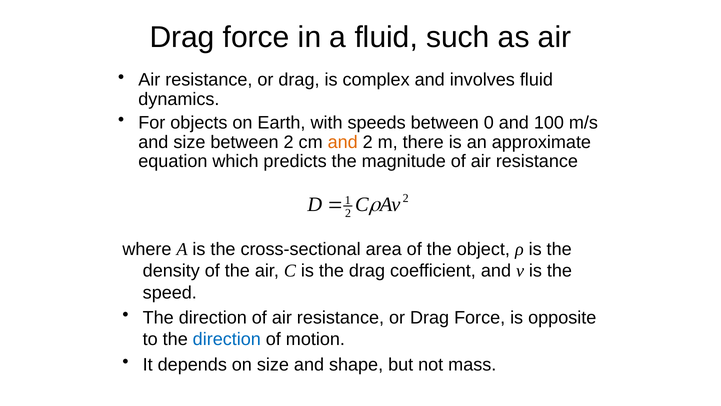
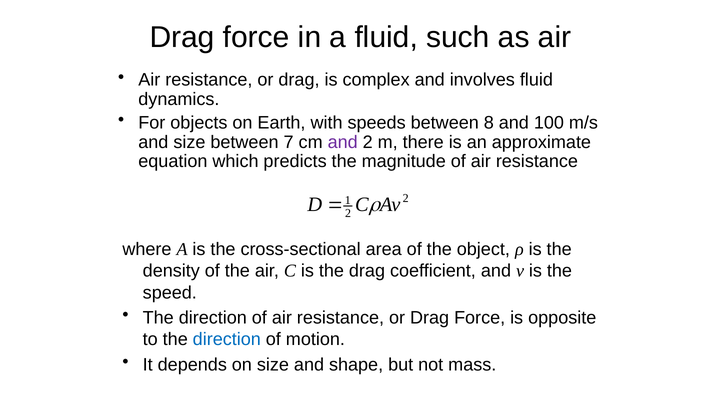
0: 0 -> 8 (489, 122)
between 2: 2 -> 7 (289, 142)
and colour: orange -> purple (343, 142)
